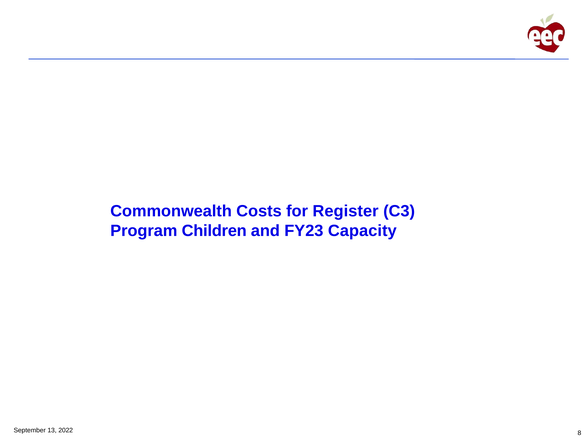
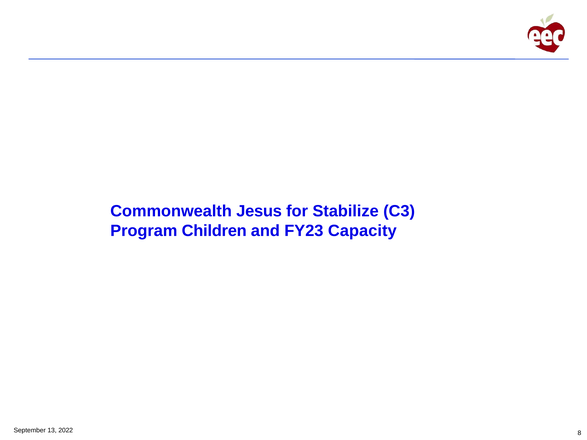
Costs: Costs -> Jesus (259, 211)
Register: Register -> Stabilize (346, 211)
